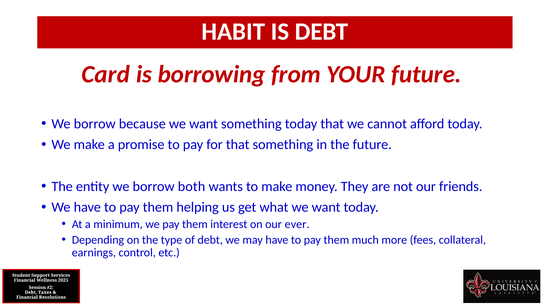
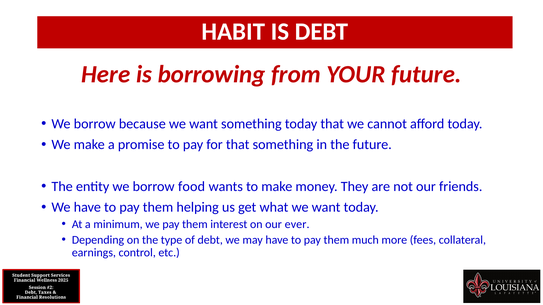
Card: Card -> Here (106, 74)
both: both -> food (192, 187)
